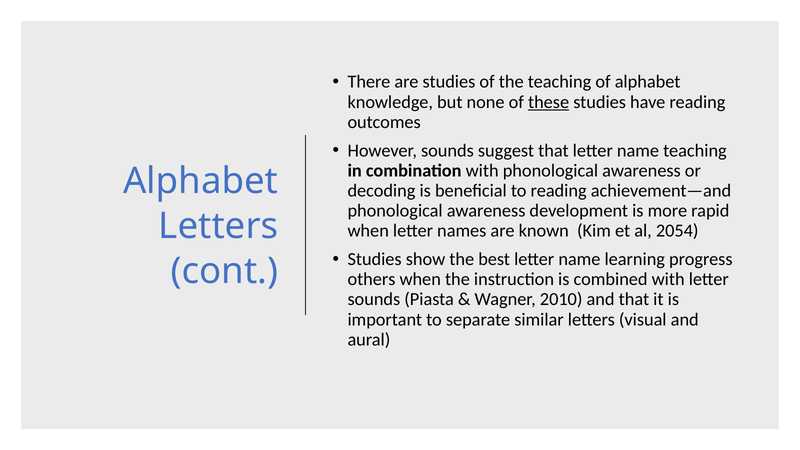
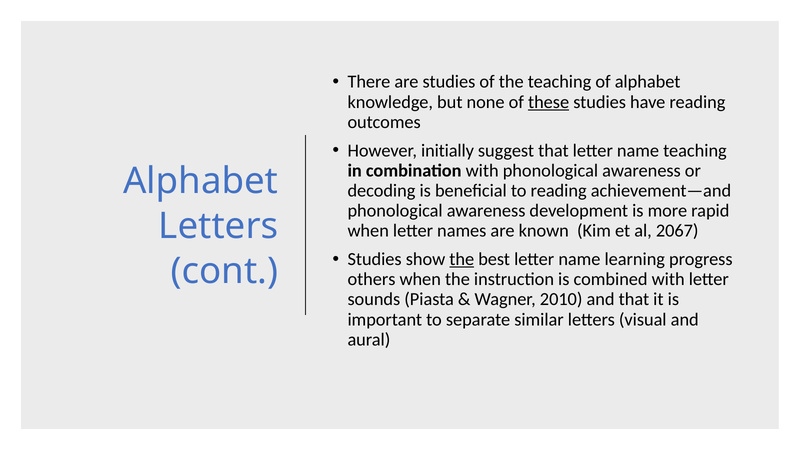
However sounds: sounds -> initially (447, 151)
2054: 2054 -> 2067 (677, 231)
the underline: none -> present (462, 259)
